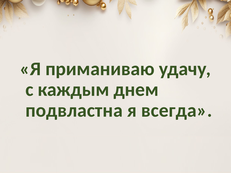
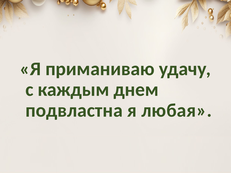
всегда: всегда -> любая (177, 111)
